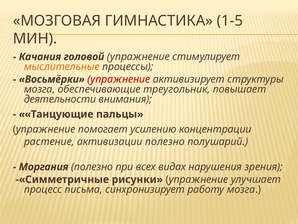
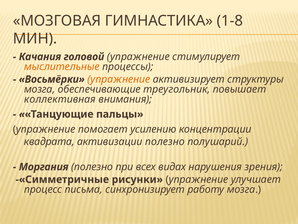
1-5: 1-5 -> 1-8 (230, 21)
упражнение colour: red -> orange (119, 79)
деятельности: деятельности -> коллективная (60, 99)
растение: растение -> квадрата (49, 141)
